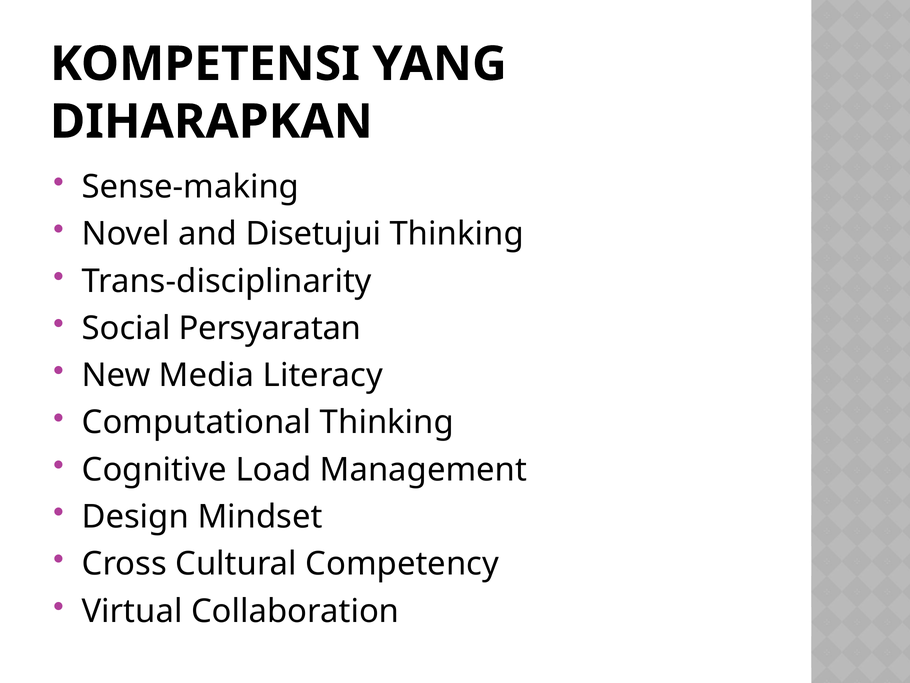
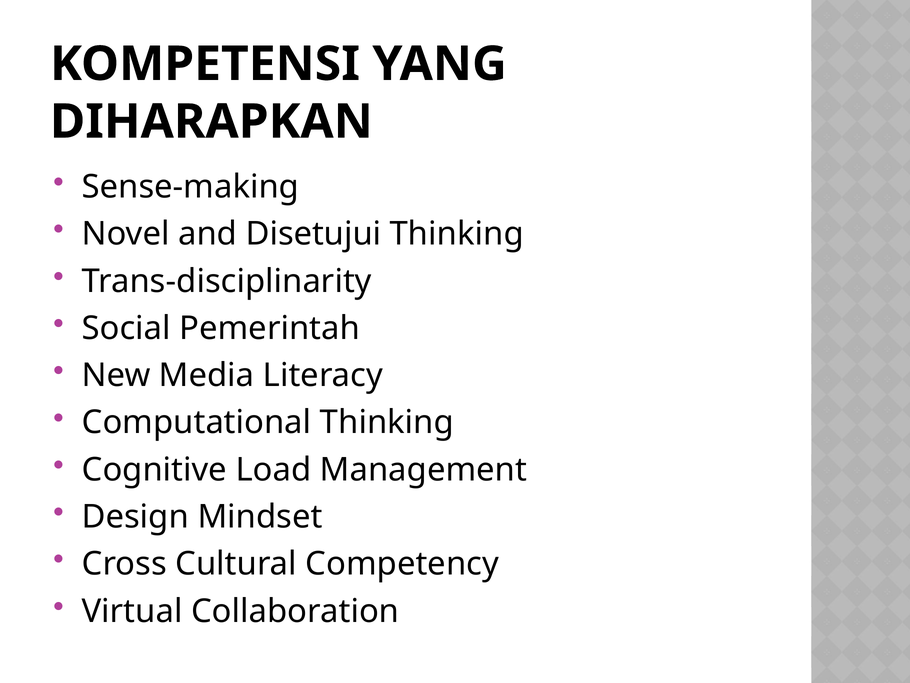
Persyaratan: Persyaratan -> Pemerintah (270, 328)
